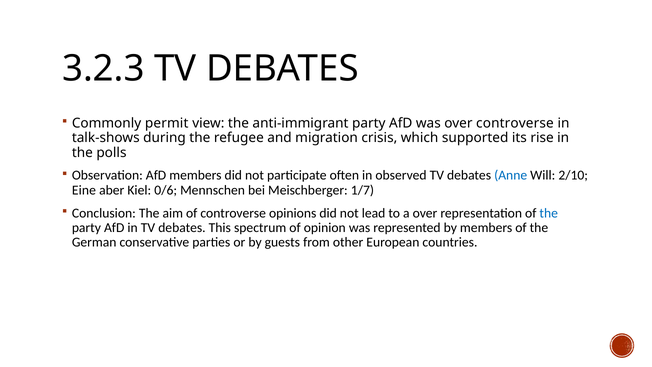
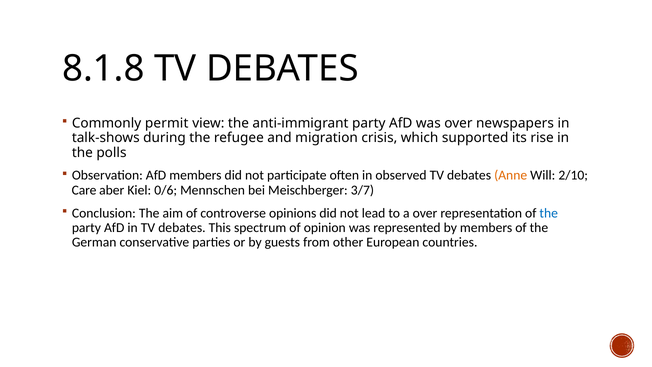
3.2.3: 3.2.3 -> 8.1.8 (103, 69)
over controverse: controverse -> newspapers (515, 123)
Anne colour: blue -> orange (511, 175)
Eine: Eine -> Care (84, 190)
1/7: 1/7 -> 3/7 (362, 190)
